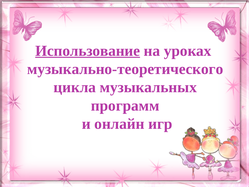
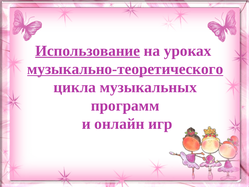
музыкально-теоретического underline: none -> present (125, 69)
